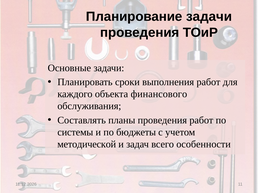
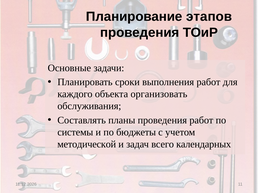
Планирование задачи: задачи -> этапов (209, 17)
финансового: финансового -> организовать (159, 94)
особенности: особенности -> календарных (204, 145)
